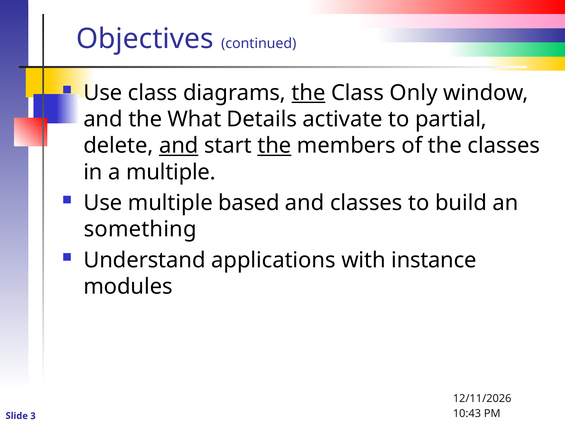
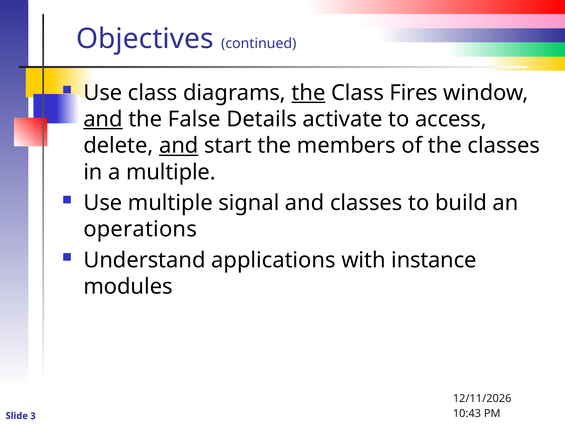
Only: Only -> Fires (414, 93)
and underline: none -> present (103, 119)
What: What -> False (194, 119)
partial: partial -> access (451, 119)
the underline: present -> none (274, 146)
based: based -> signal (249, 203)
something: something -> operations (140, 229)
